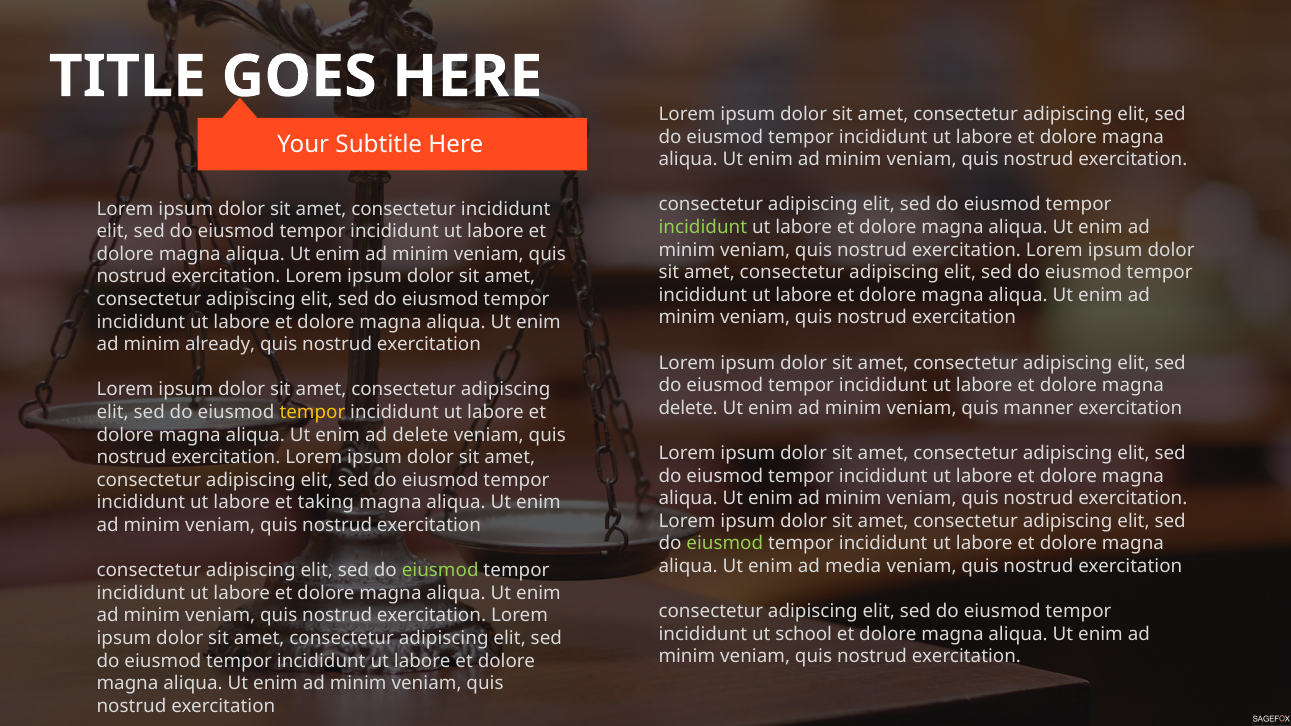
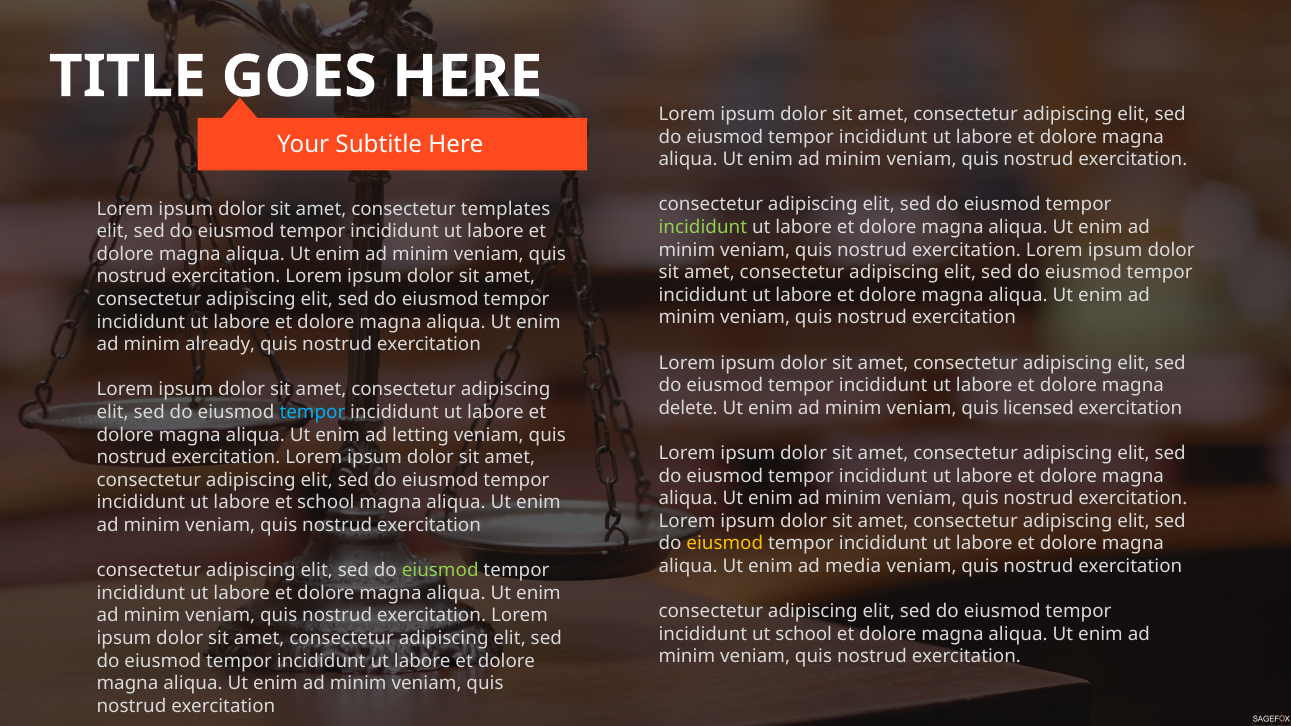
consectetur incididunt: incididunt -> templates (506, 209)
manner: manner -> licensed (1039, 408)
tempor colour: yellow -> light blue (312, 412)
ad delete: delete -> letting (420, 435)
et taking: taking -> school (326, 503)
eiusmod colour: light green -> yellow (725, 544)
